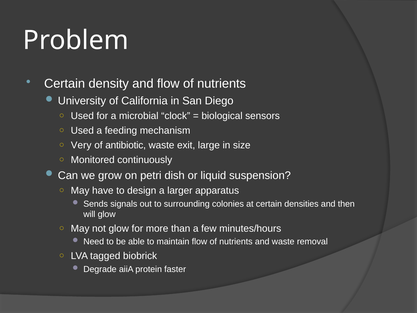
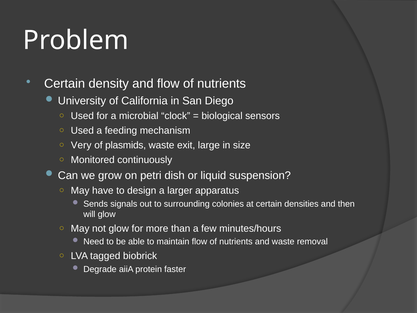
antibiotic: antibiotic -> plasmids (126, 145)
